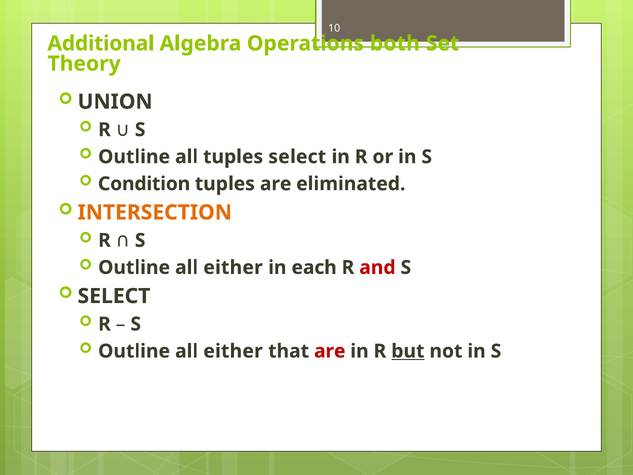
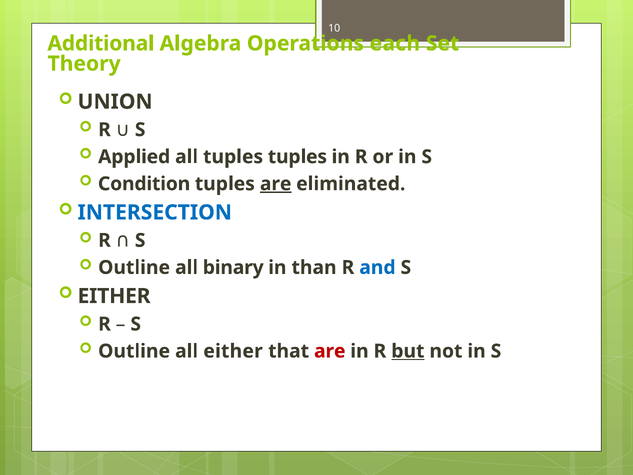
both: both -> each (395, 43)
Outline: Outline -> Applied (134, 157)
tuples select: select -> tuples (297, 157)
are underline: none -> present (276, 184)
INTERSECTION colour: orange -> blue (155, 212)
either: either -> binary (233, 267)
each: each -> than (314, 267)
and colour: red -> blue (377, 267)
SELECT: SELECT -> EITHER (114, 296)
